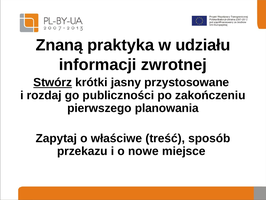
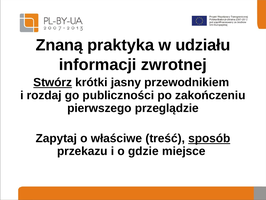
przystosowane: przystosowane -> przewodnikiem (187, 82)
planowania: planowania -> przeglądzie (167, 108)
sposób underline: none -> present (209, 138)
nowe: nowe -> gdzie (143, 151)
